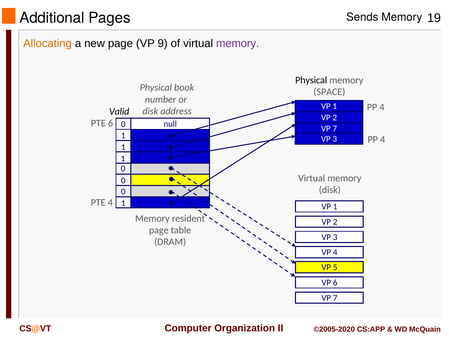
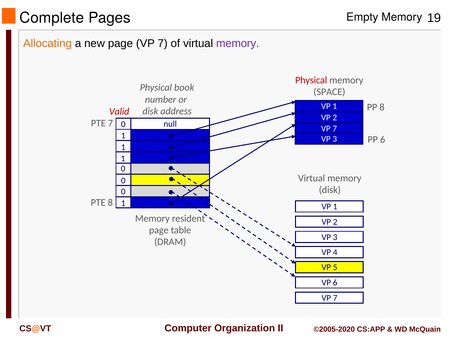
Additional: Additional -> Complete (52, 18)
Sends: Sends -> Empty (362, 17)
page VP 9: 9 -> 7 (163, 43)
Physical colour: black -> red (311, 80)
4: 4 -> 8 (382, 107)
Valid colour: black -> red (119, 111)
PTE 6: 6 -> 7 (110, 123)
4: 4 -> 6 (383, 139)
PTE 4: 4 -> 8 (110, 202)
